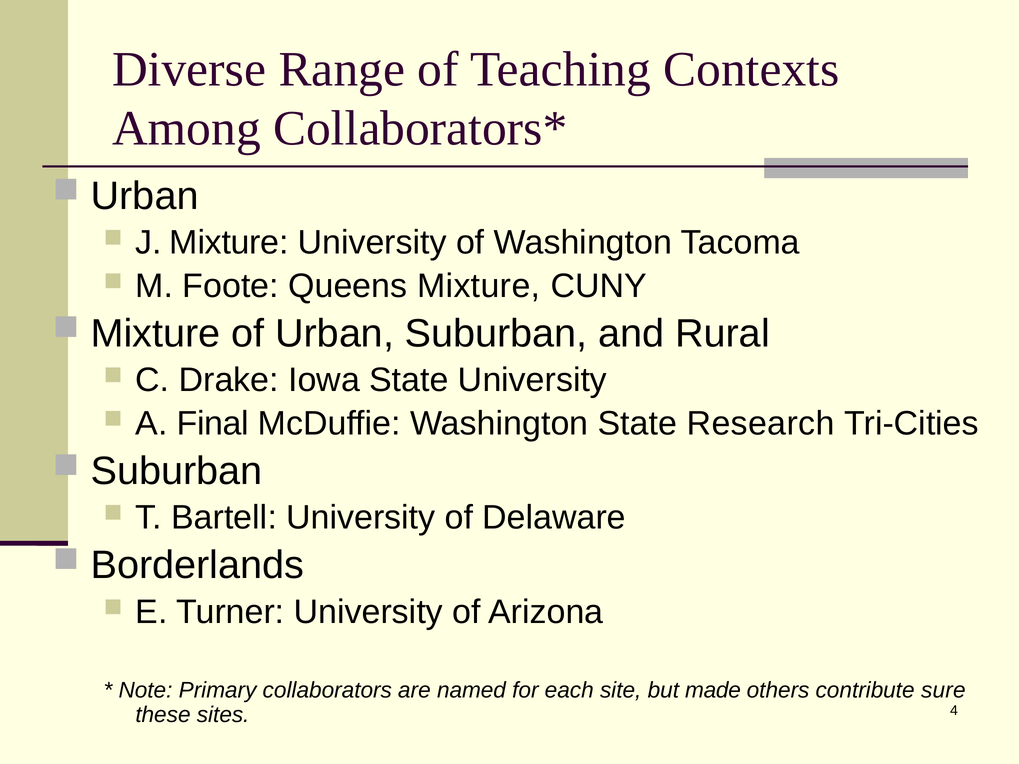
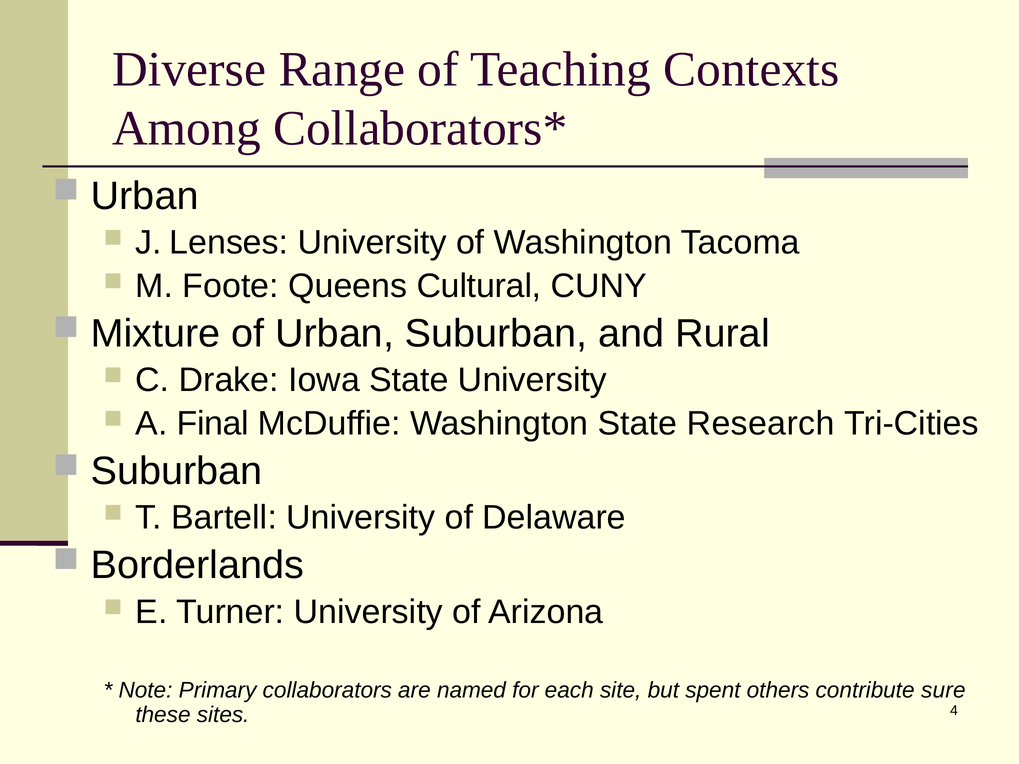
J Mixture: Mixture -> Lenses (229, 243)
Queens Mixture: Mixture -> Cultural (479, 286)
made: made -> spent (713, 691)
